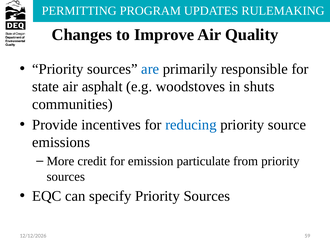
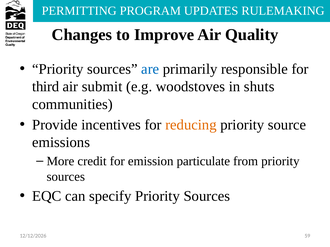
state: state -> third (46, 87)
asphalt: asphalt -> submit (102, 87)
reducing colour: blue -> orange (191, 125)
